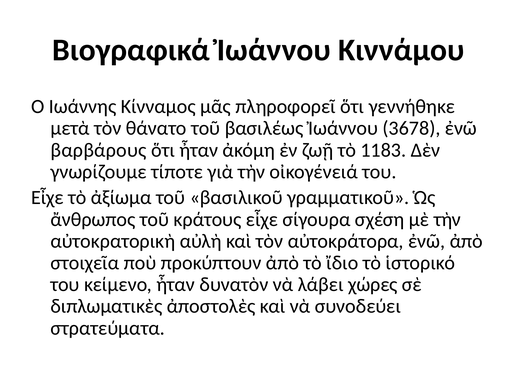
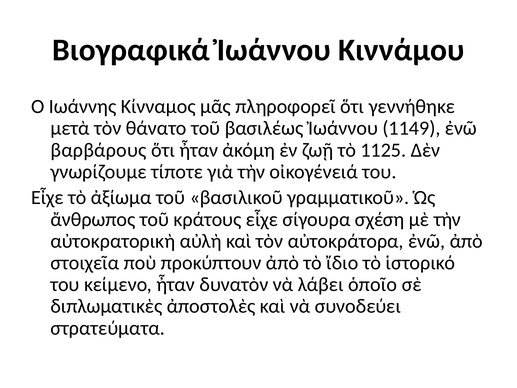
3678: 3678 -> 1149 (411, 128)
1183: 1183 -> 1125 (383, 150)
χώρες: χώρες -> ὁποῖο (373, 284)
